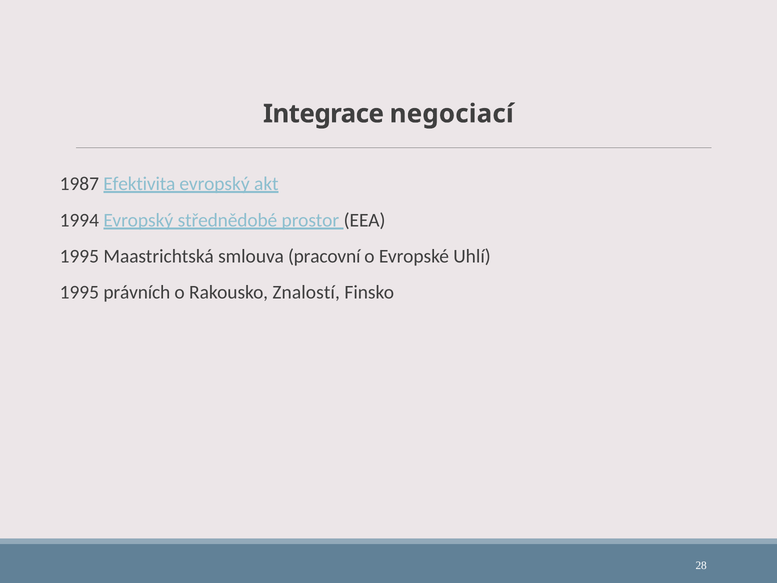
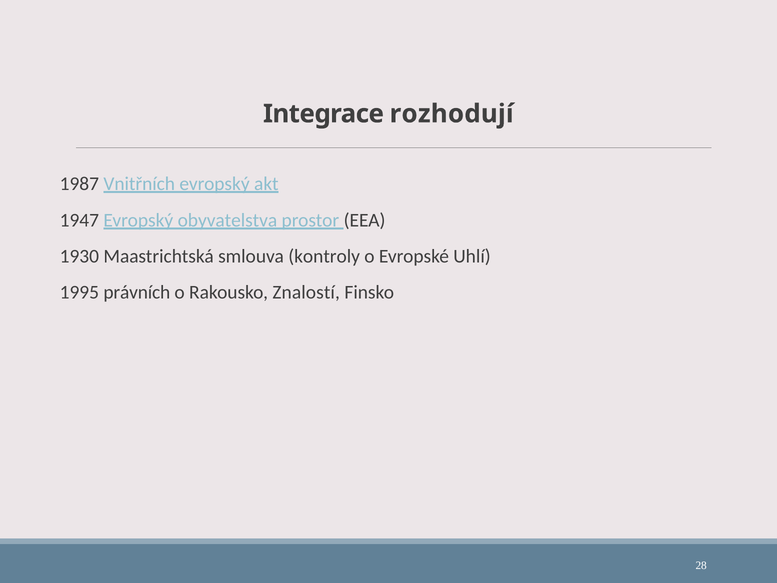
negociací: negociací -> rozhodují (452, 114)
Efektivita: Efektivita -> Vnitřních (139, 184)
1994: 1994 -> 1947 (79, 220)
střednědobé: střednědobé -> obyvatelstva (227, 220)
1995: 1995 -> 1930 (79, 256)
pracovní: pracovní -> kontroly (324, 256)
